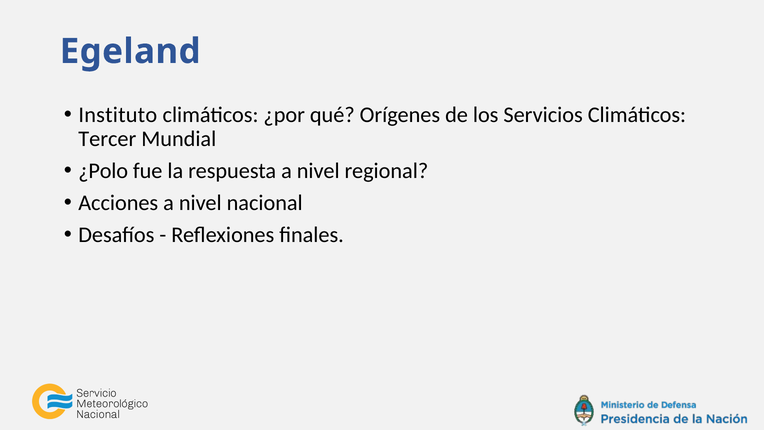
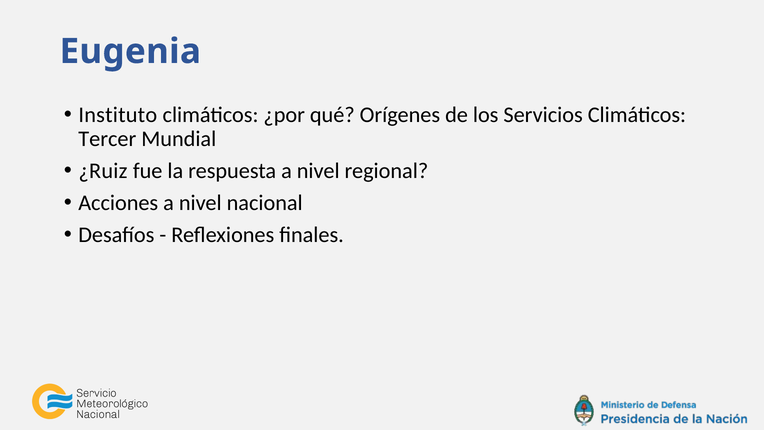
Egeland: Egeland -> Eugenia (130, 51)
¿Polo: ¿Polo -> ¿Ruiz (103, 171)
